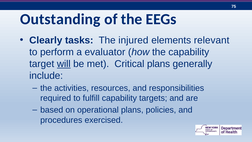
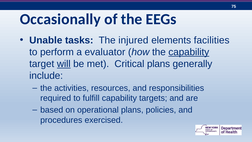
Outstanding: Outstanding -> Occasionally (60, 19)
Clearly: Clearly -> Unable (46, 40)
relevant: relevant -> facilities (212, 40)
capability underline: none -> present (189, 52)
